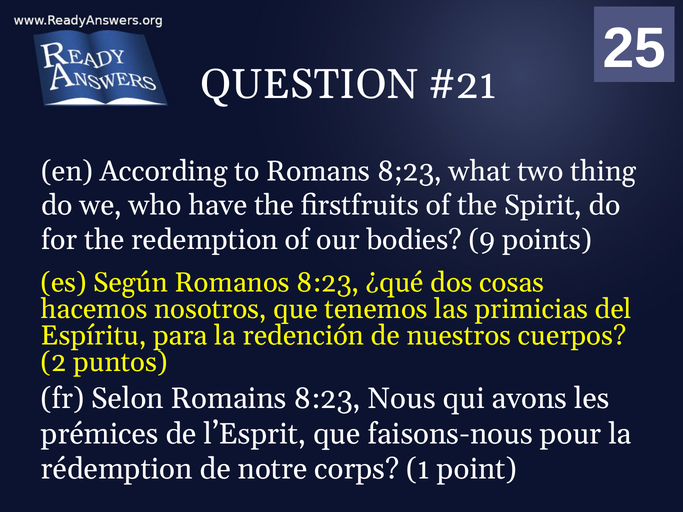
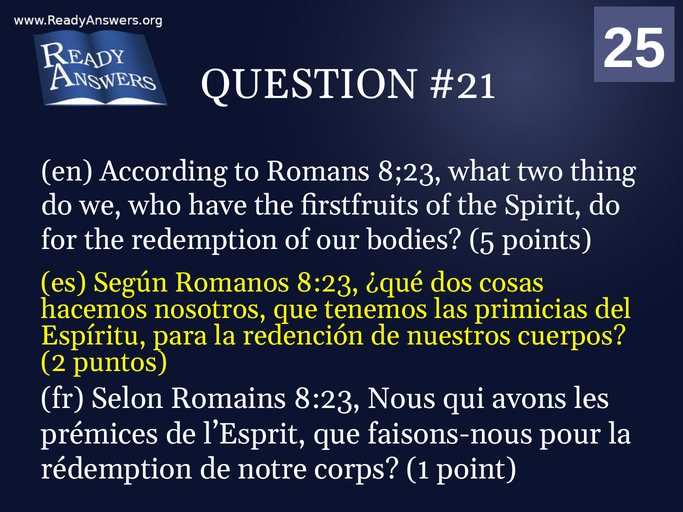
9: 9 -> 5 (482, 240)
